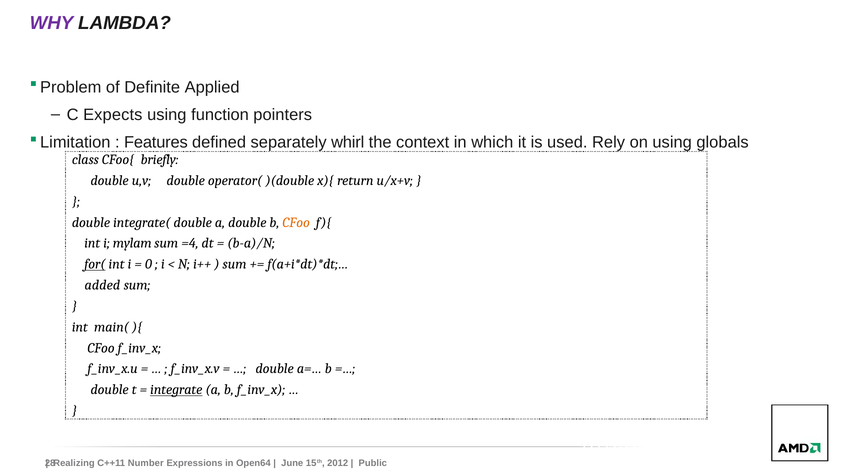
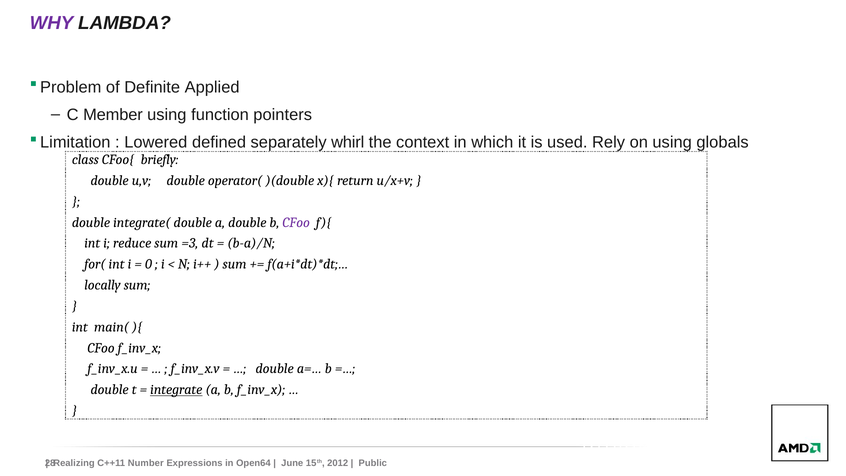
Expects: Expects -> Member (113, 115)
Features: Features -> Lowered (156, 142)
CFoo colour: orange -> purple (296, 222)
mylam: mylam -> reduce (132, 243)
=4: =4 -> =3 (190, 243)
for( underline: present -> none (95, 264)
added: added -> locally (103, 285)
